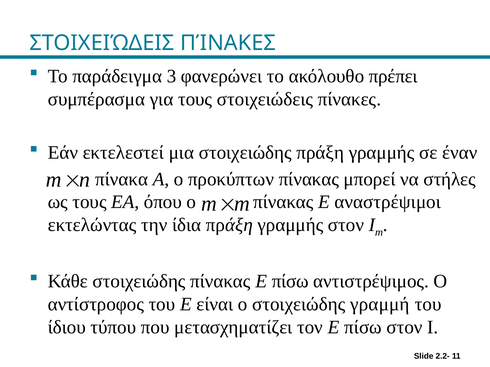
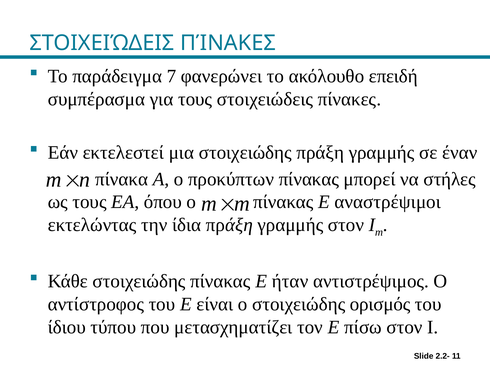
3: 3 -> 7 (171, 76)
πρέπει: πρέπει -> επειδή (393, 76)
πίνακας E πίσω: πίσω -> ήταν (290, 282)
γραμμή: γραμμή -> ορισμός (380, 305)
